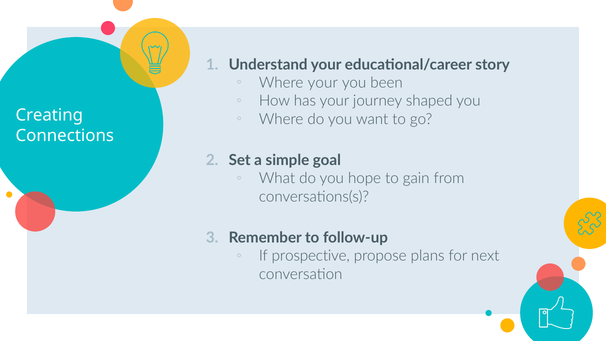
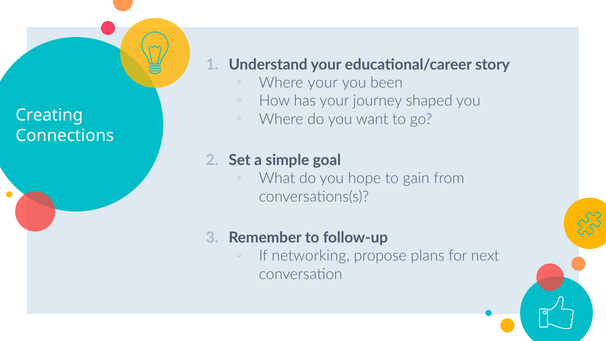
prospective: prospective -> networking (311, 256)
